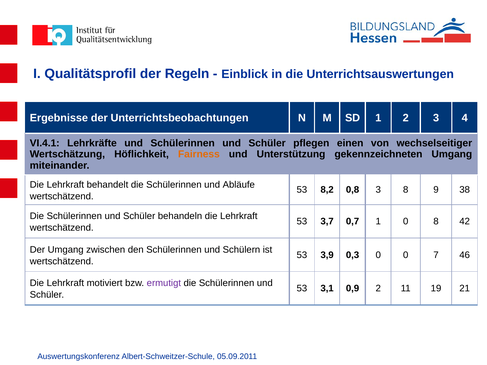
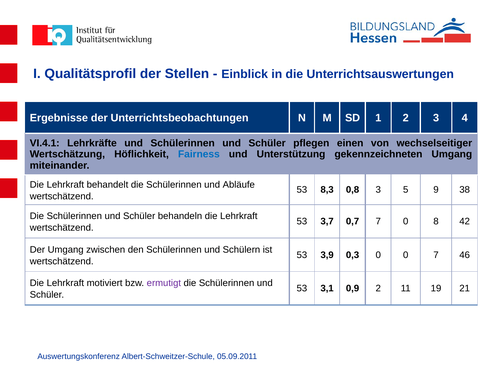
Regeln: Regeln -> Stellen (187, 74)
Fairness colour: orange -> blue (199, 154)
8,2: 8,2 -> 8,3 (327, 190)
3 8: 8 -> 5 (406, 190)
0,7 1: 1 -> 7 (378, 222)
